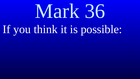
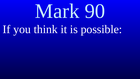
36: 36 -> 90 (95, 11)
